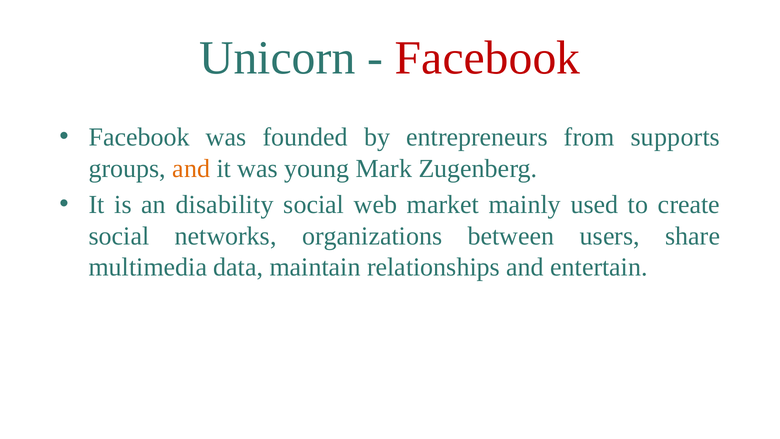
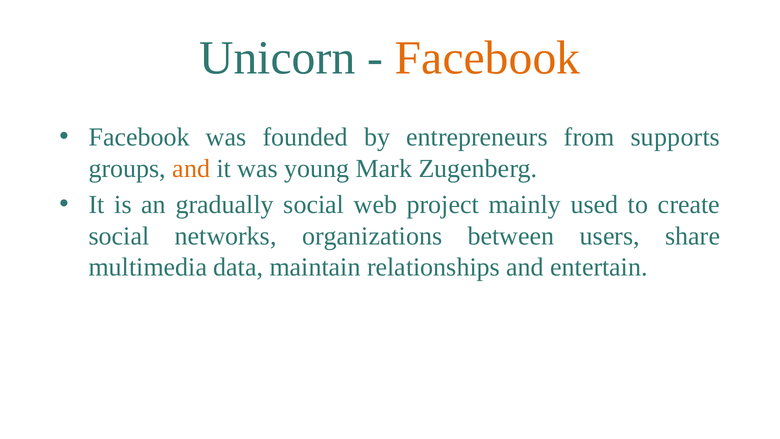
Facebook colour: red -> orange (488, 58)
disability: disability -> gradually (225, 205)
market: market -> project (443, 205)
